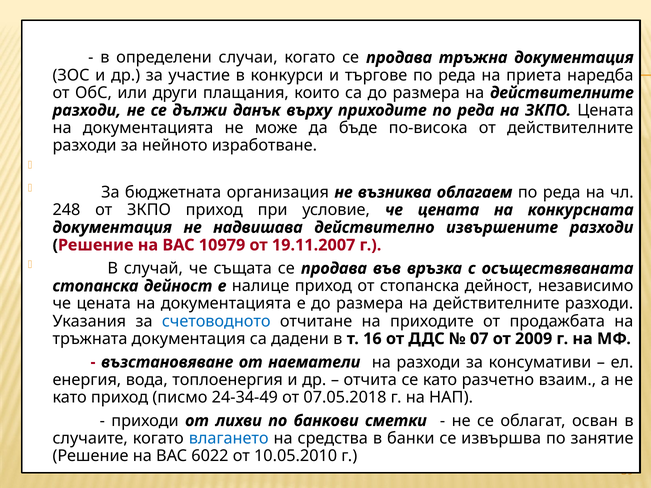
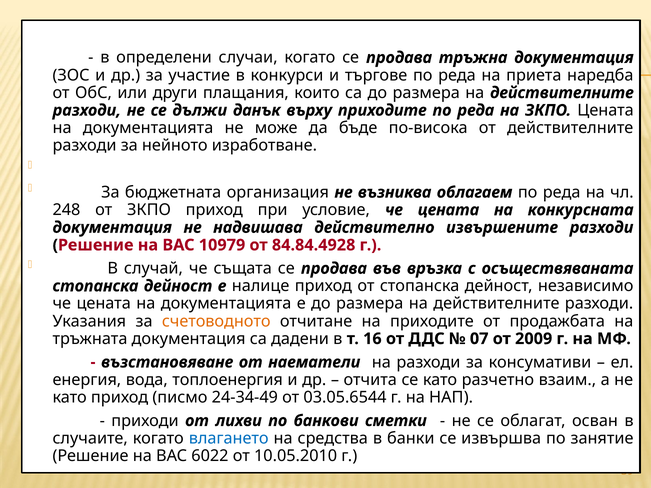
19.11.2007: 19.11.2007 -> 84.84.4928 (314, 245)
счетоводното colour: blue -> orange (216, 321)
07.05.2018: 07.05.2018 -> 03.05.6544 (345, 398)
